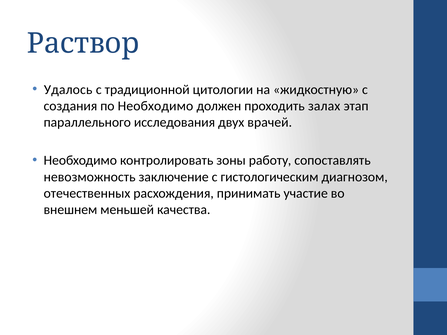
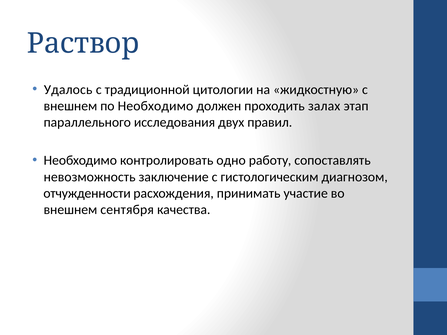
создания: создания -> внешнем (70, 106)
врачей: врачей -> правил (270, 122)
зоны: зоны -> одно (231, 161)
отечественных: отечественных -> отчужденности (87, 193)
меньшей: меньшей -> сентября (127, 210)
